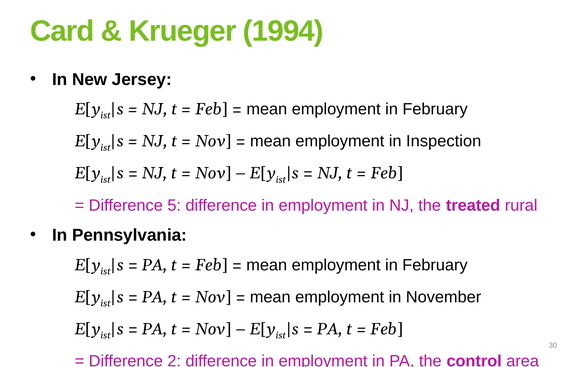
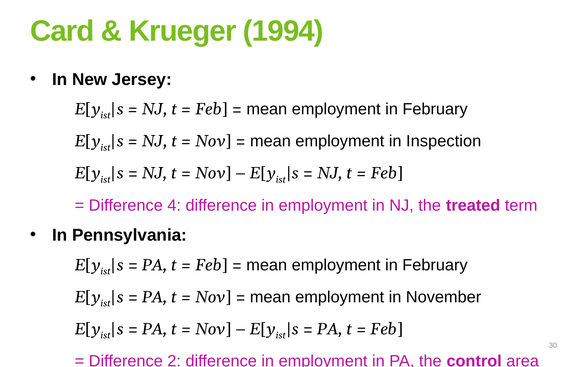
5: 5 -> 4 (174, 205)
rural: rural -> term (521, 205)
